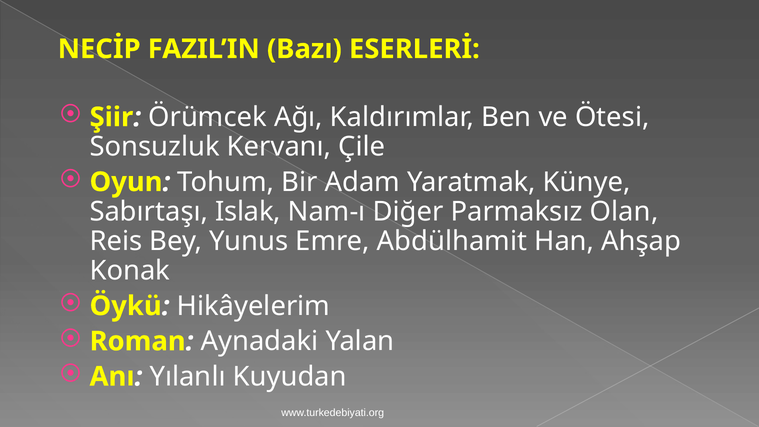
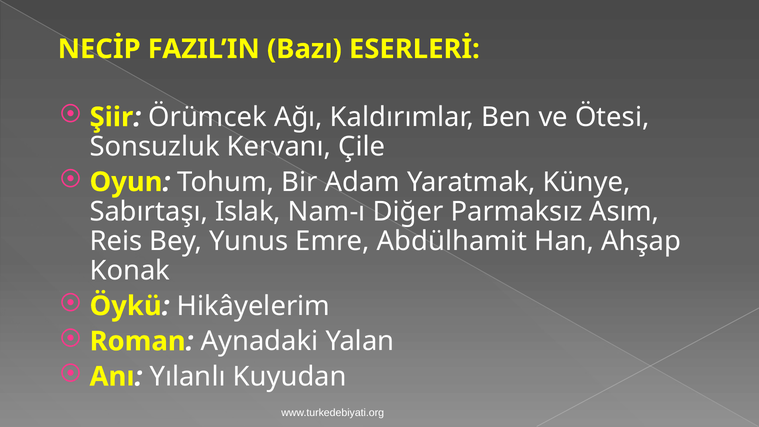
Olan: Olan -> Asım (624, 212)
